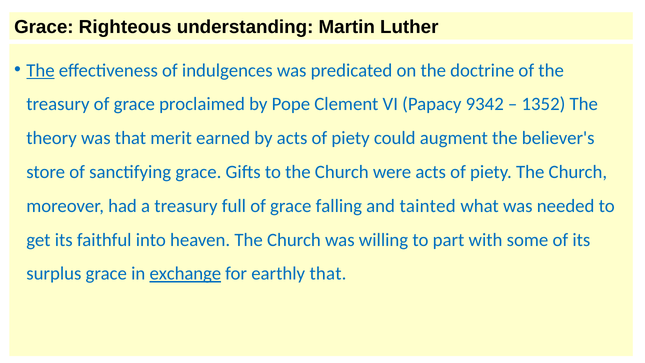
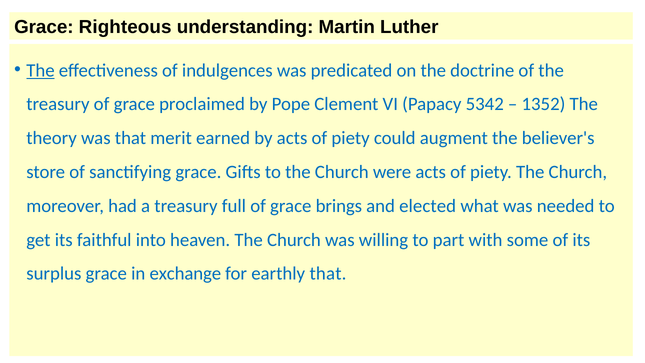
9342: 9342 -> 5342 (485, 104)
falling: falling -> brings (339, 206)
tainted: tainted -> elected (428, 206)
exchange underline: present -> none (185, 274)
